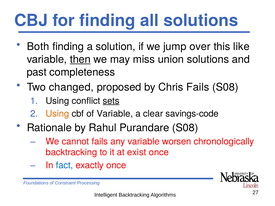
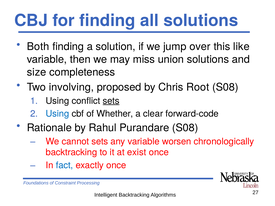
then underline: present -> none (80, 59)
past: past -> size (37, 72)
changed: changed -> involving (71, 87)
Chris Fails: Fails -> Root (198, 87)
Using colour: orange -> blue (57, 114)
of Variable: Variable -> Whether (115, 114)
savings-code: savings-code -> forward-code (192, 114)
cannot fails: fails -> sets (100, 142)
